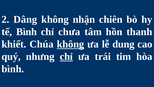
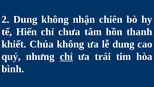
2 Dâng: Dâng -> Dung (25, 19)
tế Bình: Bình -> Hiến (27, 32)
không underline: present -> none (70, 44)
